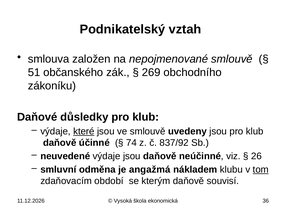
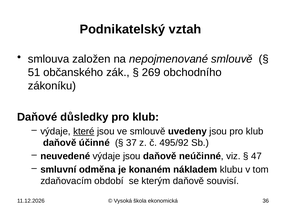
74: 74 -> 37 (131, 142)
837/92: 837/92 -> 495/92 (174, 142)
26: 26 -> 47 (256, 156)
angažmá: angažmá -> konaném (150, 169)
tom underline: present -> none (261, 169)
